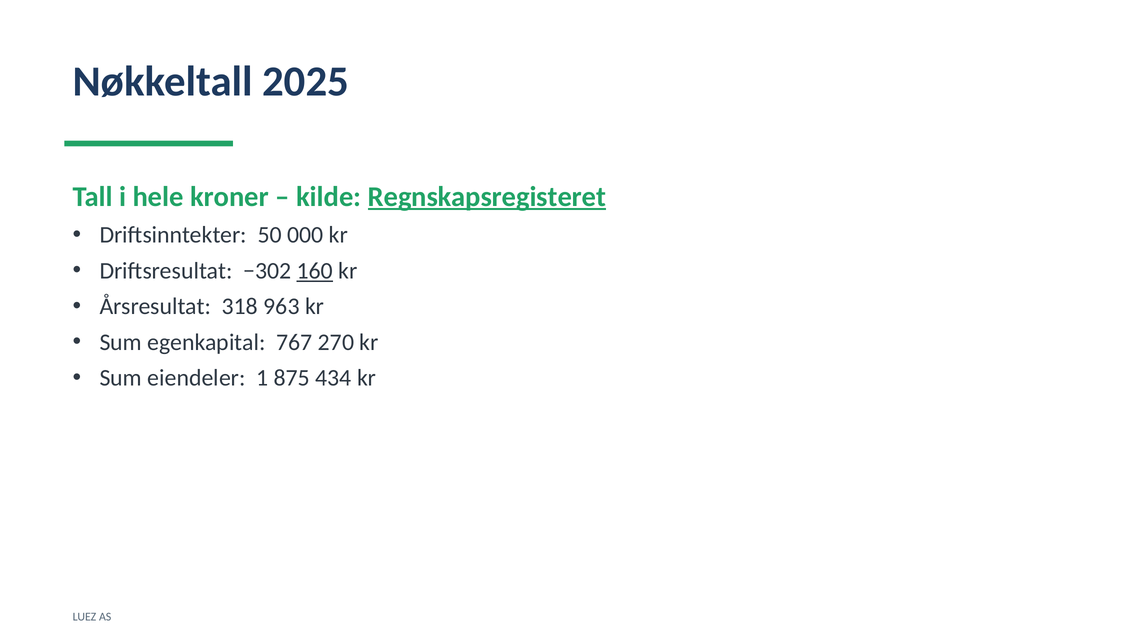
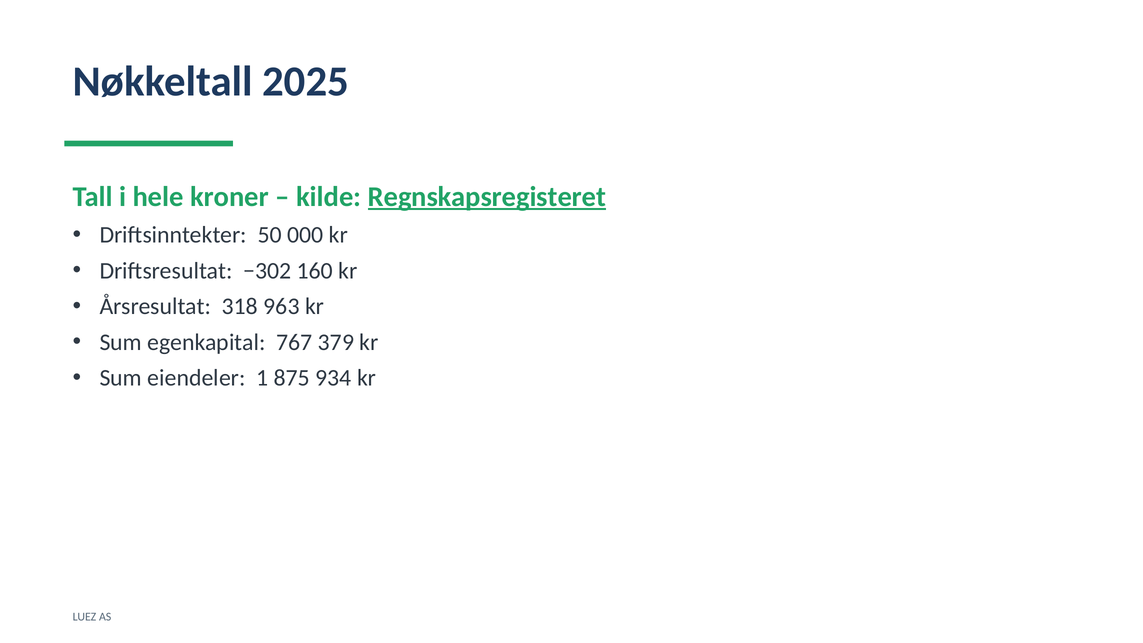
160 underline: present -> none (315, 271)
270: 270 -> 379 (336, 342)
434: 434 -> 934 (333, 378)
